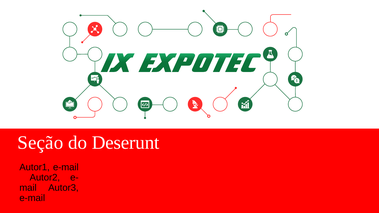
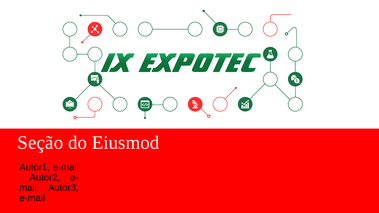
Deserunt: Deserunt -> Eiusmod (126, 143)
